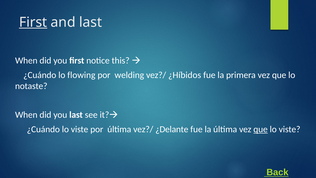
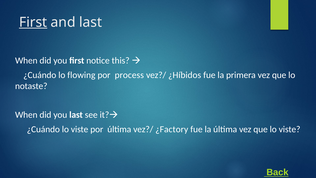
welding: welding -> process (129, 75)
¿Delante: ¿Delante -> ¿Factory (172, 129)
que underline: present -> none (261, 129)
